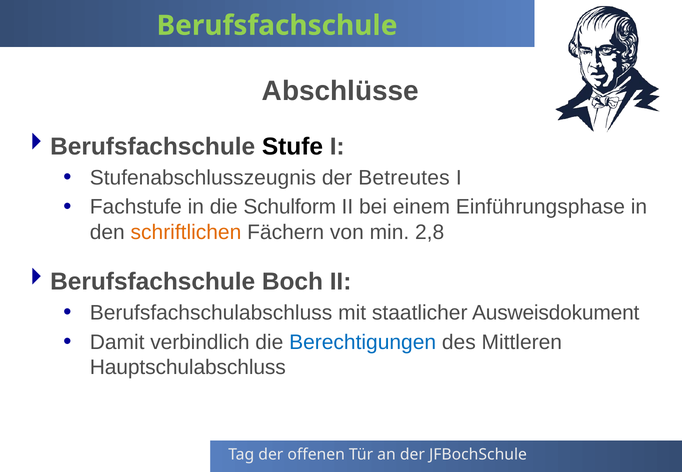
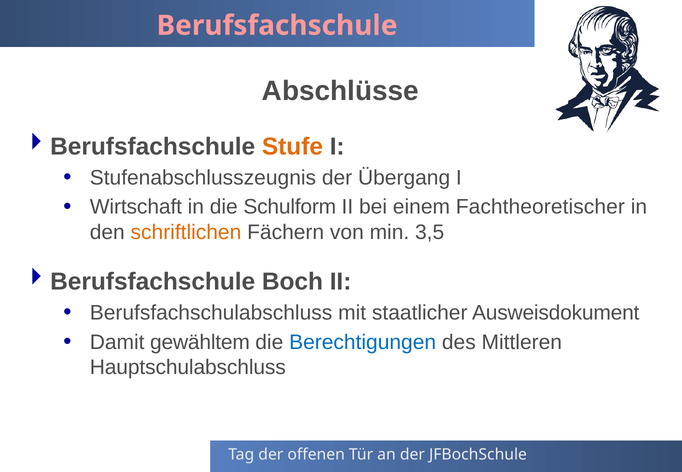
Berufsfachschule colour: light green -> pink (277, 26)
Stufe colour: black -> orange (292, 146)
Betreutes: Betreutes -> Übergang (404, 178)
Fachstufe: Fachstufe -> Wirtschaft (136, 207)
Einführungsphase: Einführungsphase -> Fachtheoretischer (540, 207)
2,8: 2,8 -> 3,5 (430, 232)
verbindlich: verbindlich -> gewähltem (200, 342)
